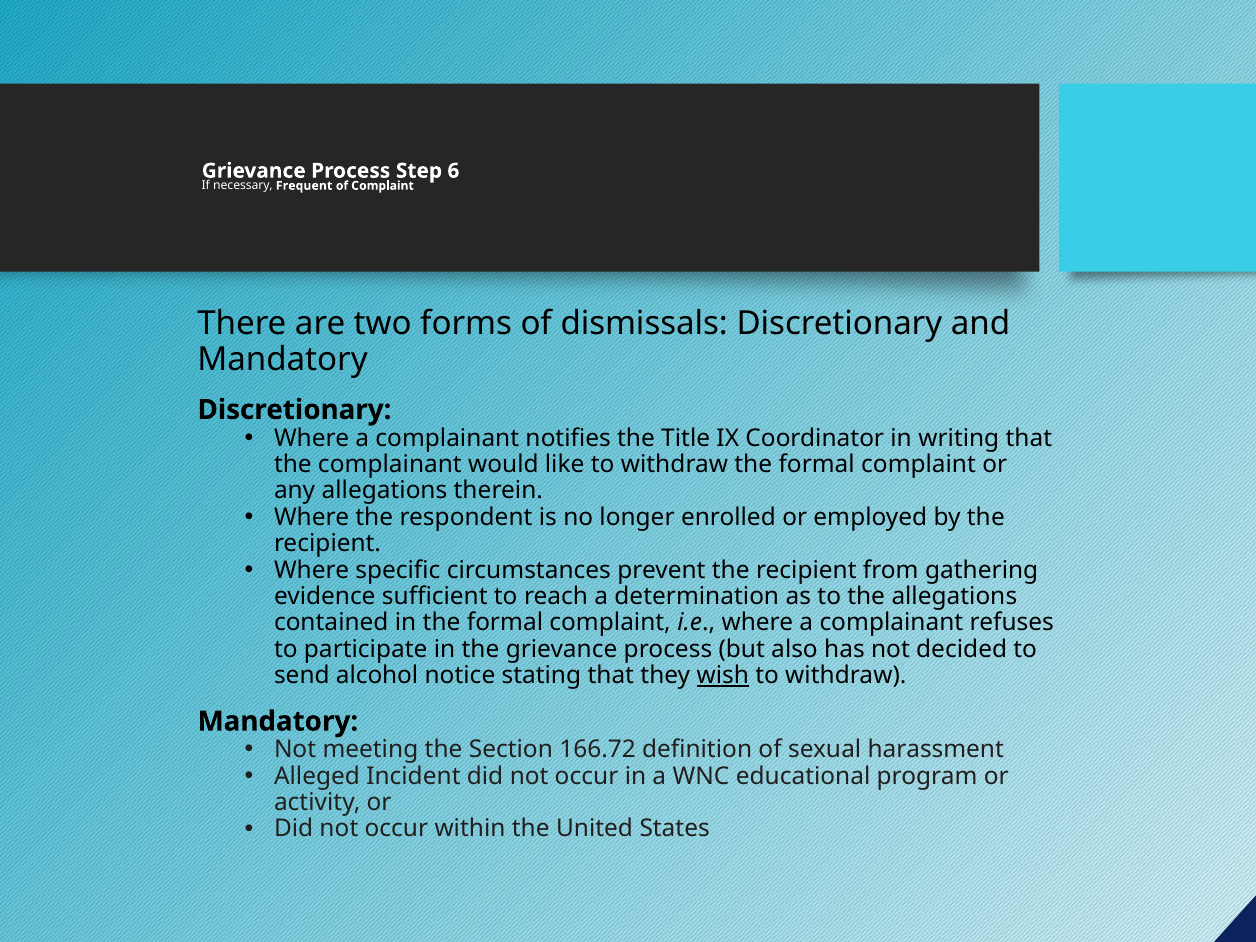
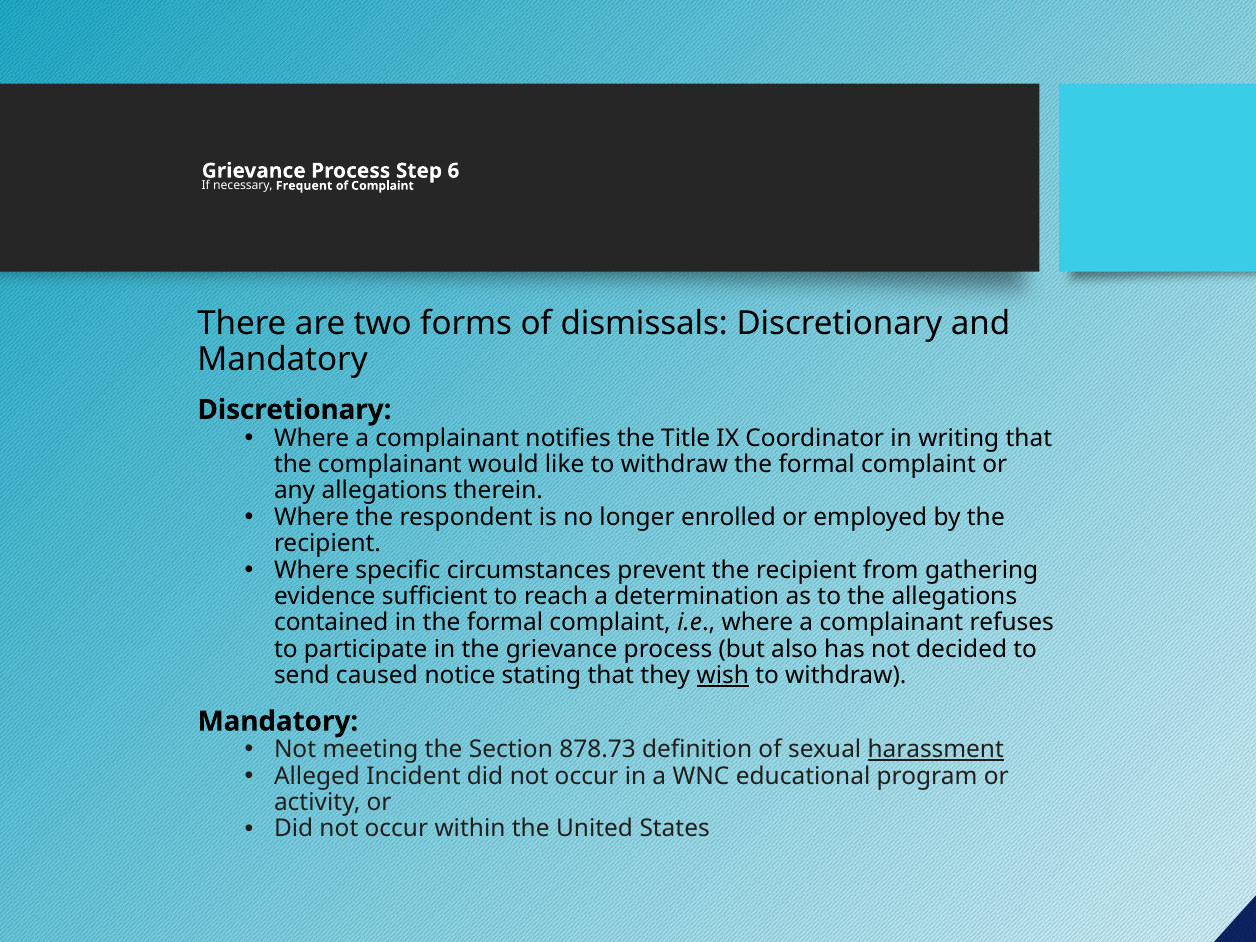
alcohol: alcohol -> caused (377, 676)
166.72: 166.72 -> 878.73 (598, 750)
harassment underline: none -> present (936, 750)
